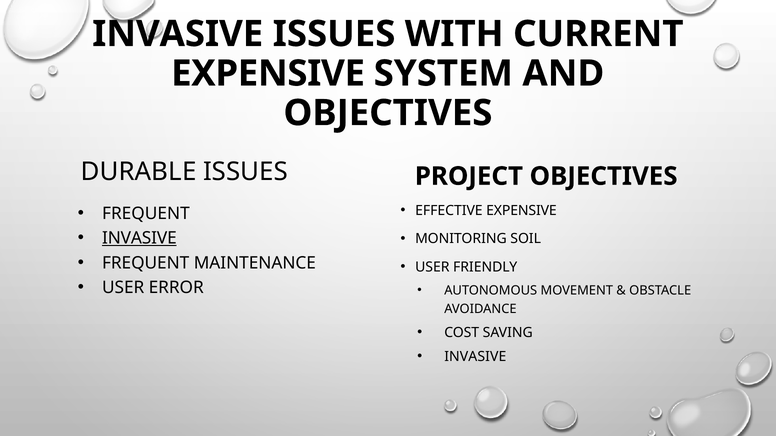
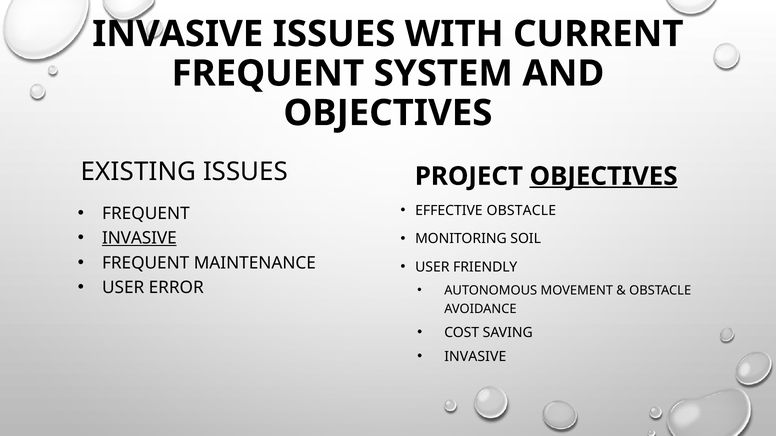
EXPENSIVE: EXPENSIVE -> FREQUENT (268, 74)
DURABLE: DURABLE -> EXISTING (139, 172)
OBJECTIVES underline: none -> present (604, 176)
EFFECTIVE EXPENSIVE: EXPENSIVE -> OBSTACLE (521, 211)
